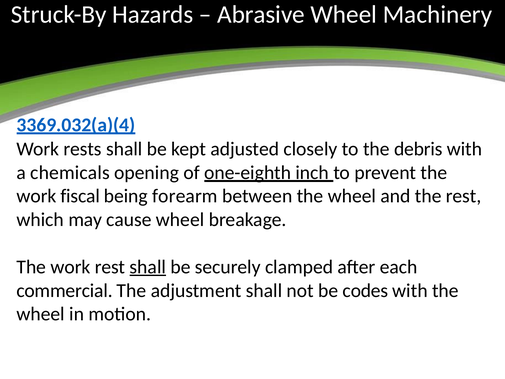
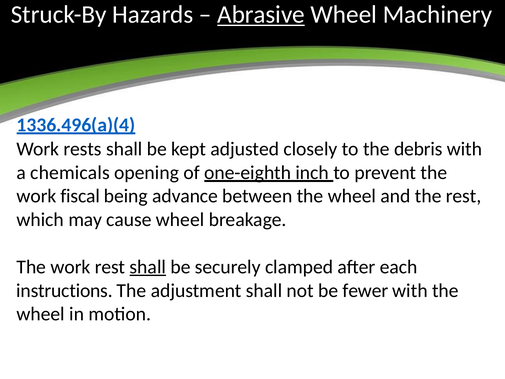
Abrasive underline: none -> present (261, 15)
3369.032(a)(4: 3369.032(a)(4 -> 1336.496(a)(4 (76, 125)
forearm: forearm -> advance (185, 196)
commercial: commercial -> instructions (65, 290)
codes: codes -> fewer (365, 290)
